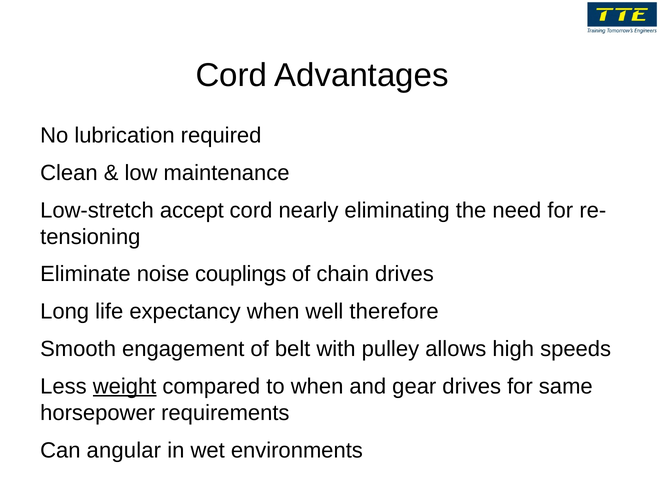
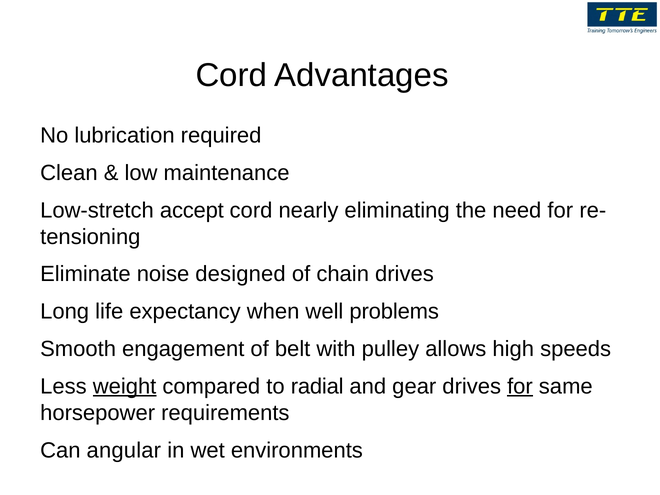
couplings: couplings -> designed (241, 274)
therefore: therefore -> problems (394, 312)
to when: when -> radial (317, 386)
for underline: none -> present (520, 386)
